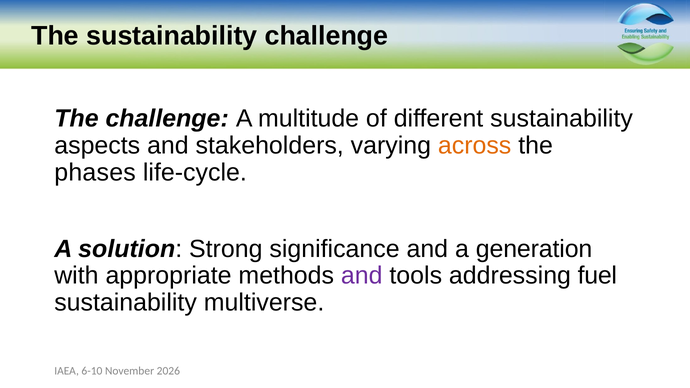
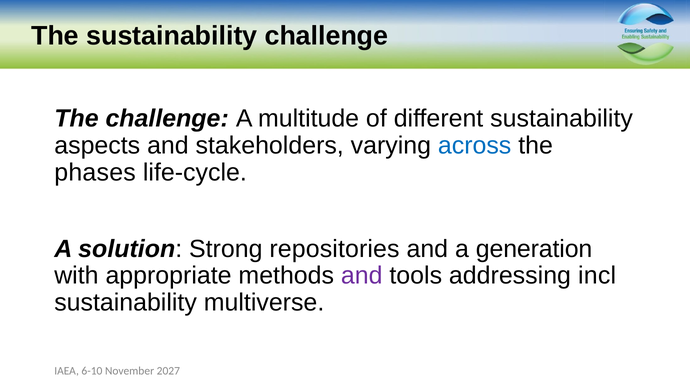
across colour: orange -> blue (475, 145)
significance: significance -> repositories (334, 249)
fuel: fuel -> incl (597, 276)
2026: 2026 -> 2027 (168, 371)
